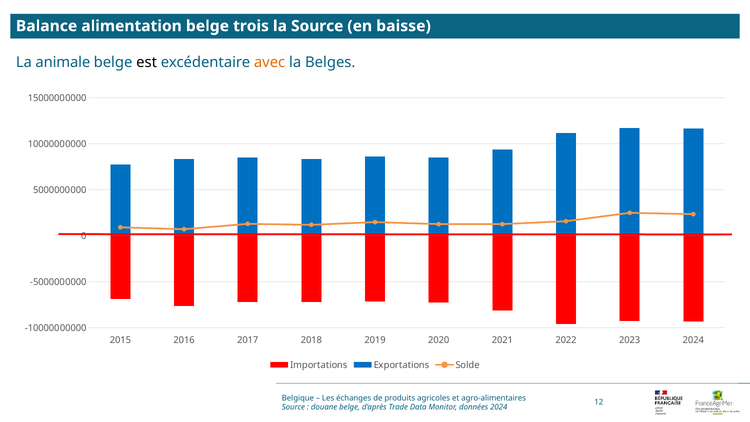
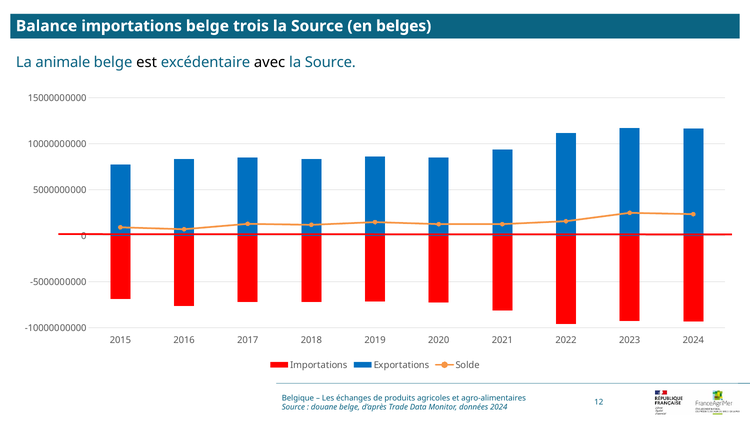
Balance alimentation: alimentation -> importations (132, 26)
baisse: baisse -> belges (404, 26)
avec colour: orange -> black (270, 62)
Belges: Belges -> Source (330, 62)
